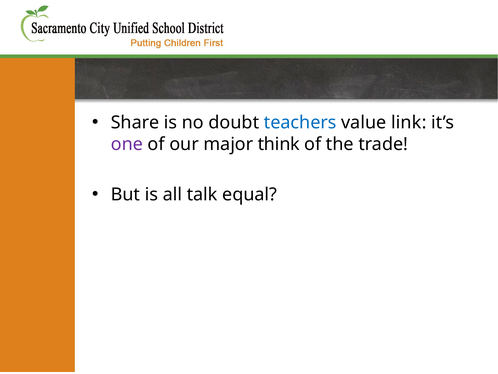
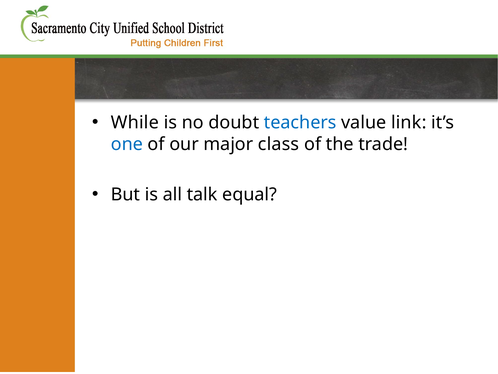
Share: Share -> While (135, 122)
one colour: purple -> blue (127, 144)
think: think -> class (279, 144)
